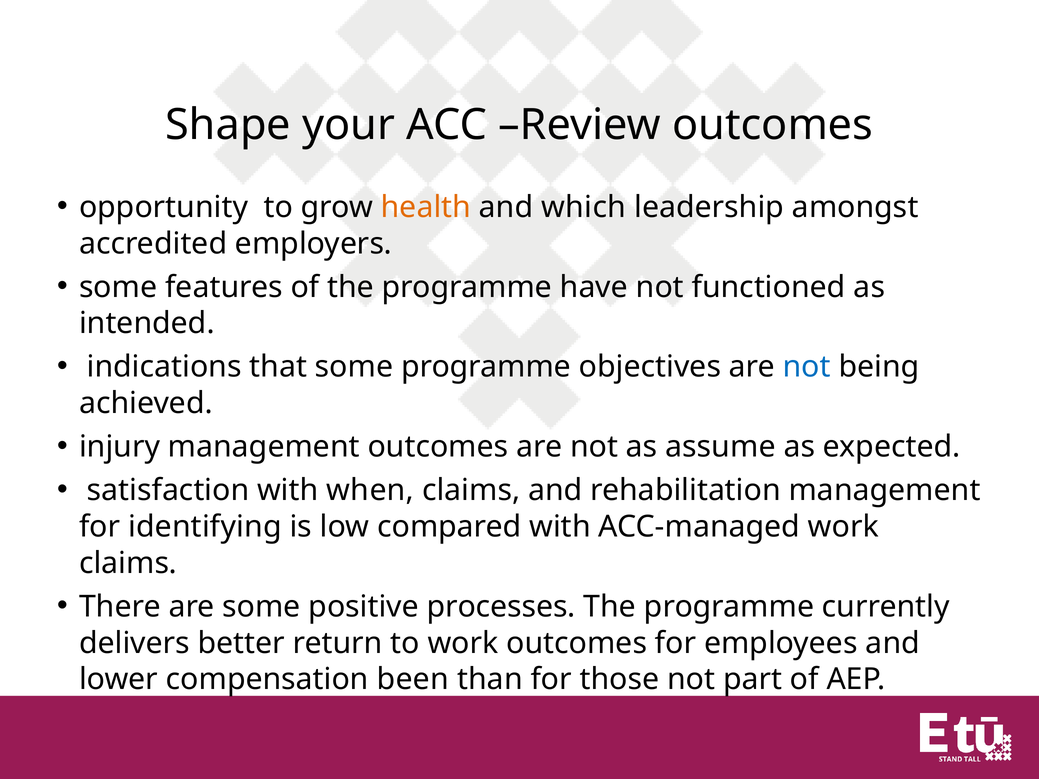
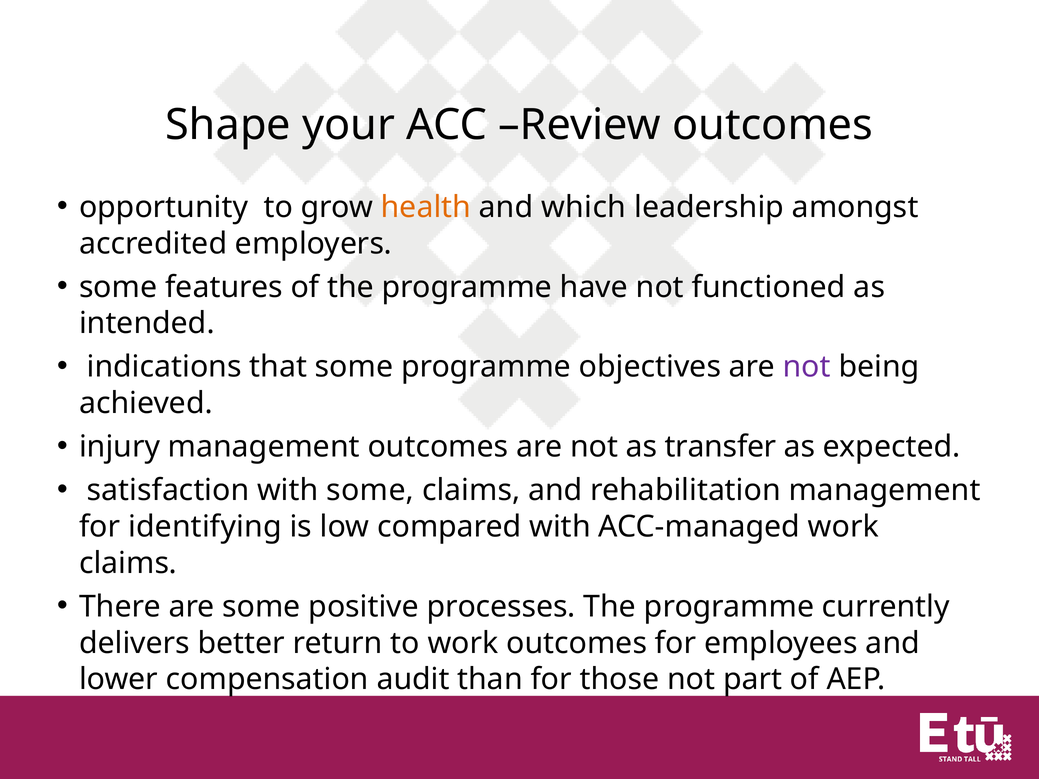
not colour: blue -> purple (807, 367)
assume: assume -> transfer (721, 447)
with when: when -> some (370, 491)
been: been -> audit (413, 680)
